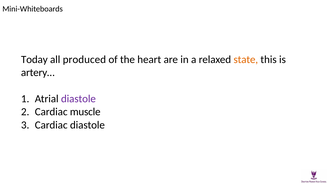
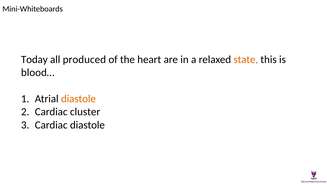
artery…: artery… -> blood… (38, 73)
diastole colour: purple -> orange (78, 99)
muscle: muscle -> cluster (85, 112)
